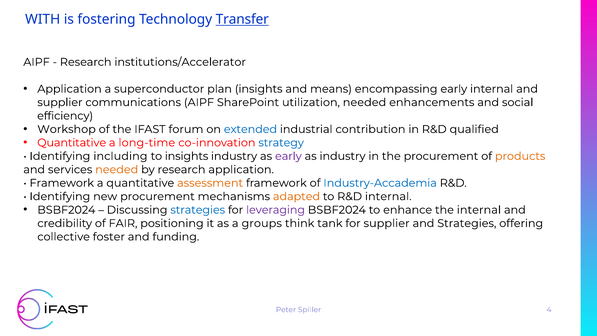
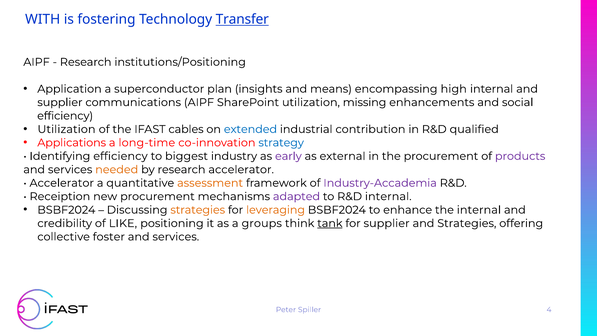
institutions/Accelerator: institutions/Accelerator -> institutions/Positioning (180, 62)
encompassing early: early -> high (454, 89)
utilization needed: needed -> missing (365, 102)
Workshop: Workshop -> Utilization (67, 129)
forum: forum -> cables (186, 129)
Quantitative: Quantitative -> Applications (72, 143)
Identifying including: including -> efficiency (120, 156)
to insights: insights -> biggest (186, 156)
as industry: industry -> external (342, 156)
products colour: orange -> purple (520, 156)
research application: application -> accelerator (241, 169)
Framework: Framework -> Accelerator (62, 183)
Industry-Accademia colour: blue -> purple (380, 183)
Identifying: Identifying -> Receiption (60, 196)
adapted colour: orange -> purple (296, 196)
strategies colour: blue -> orange (198, 210)
leveraging colour: purple -> orange (276, 210)
FAIR: FAIR -> LIKE (123, 223)
tank underline: none -> present (330, 223)
funding: funding -> services (176, 237)
